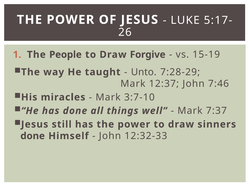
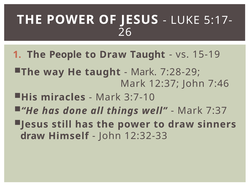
Draw Forgive: Forgive -> Taught (148, 55)
Unto: Unto -> Mark (144, 72)
done: done -> draw (33, 136)
